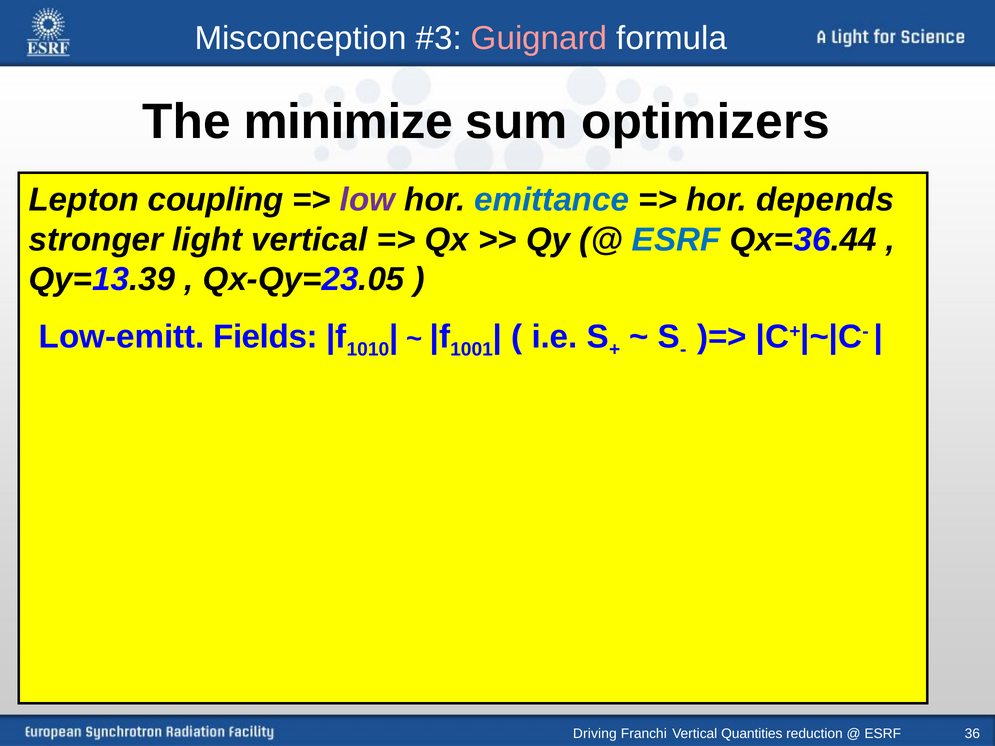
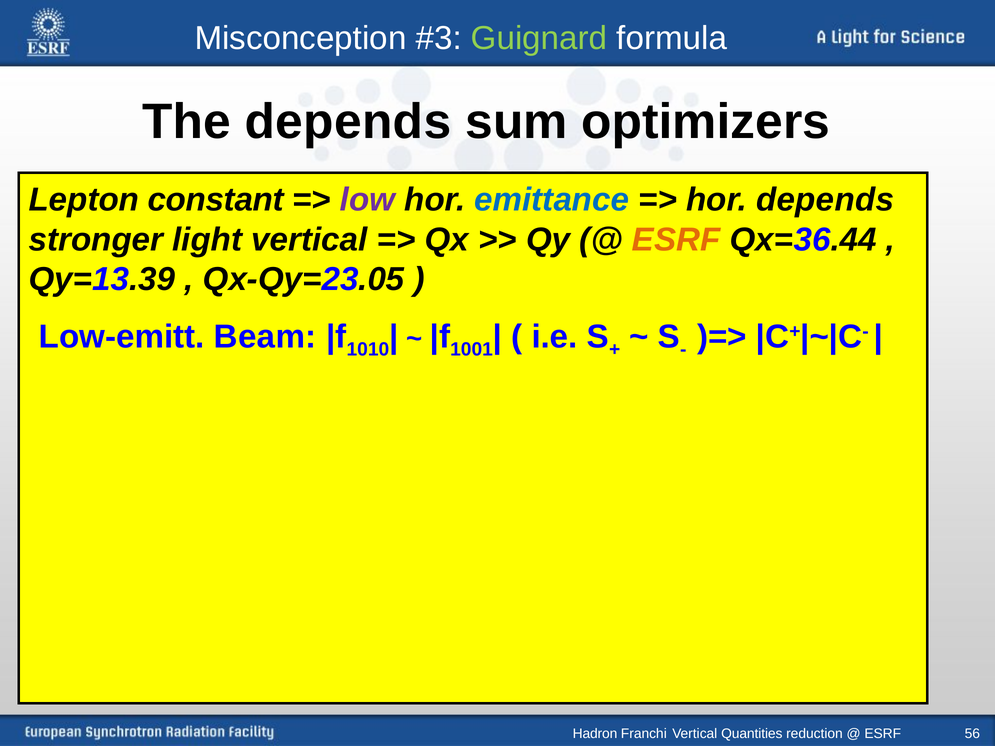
Guignard colour: pink -> light green (539, 38)
The minimize: minimize -> depends (348, 122)
coupling: coupling -> constant (216, 200)
ESRF colour: blue -> orange (676, 240)
Fields: Fields -> Beam (265, 337)
Driving: Driving -> Hadron (595, 734)
36: 36 -> 56 (972, 734)
